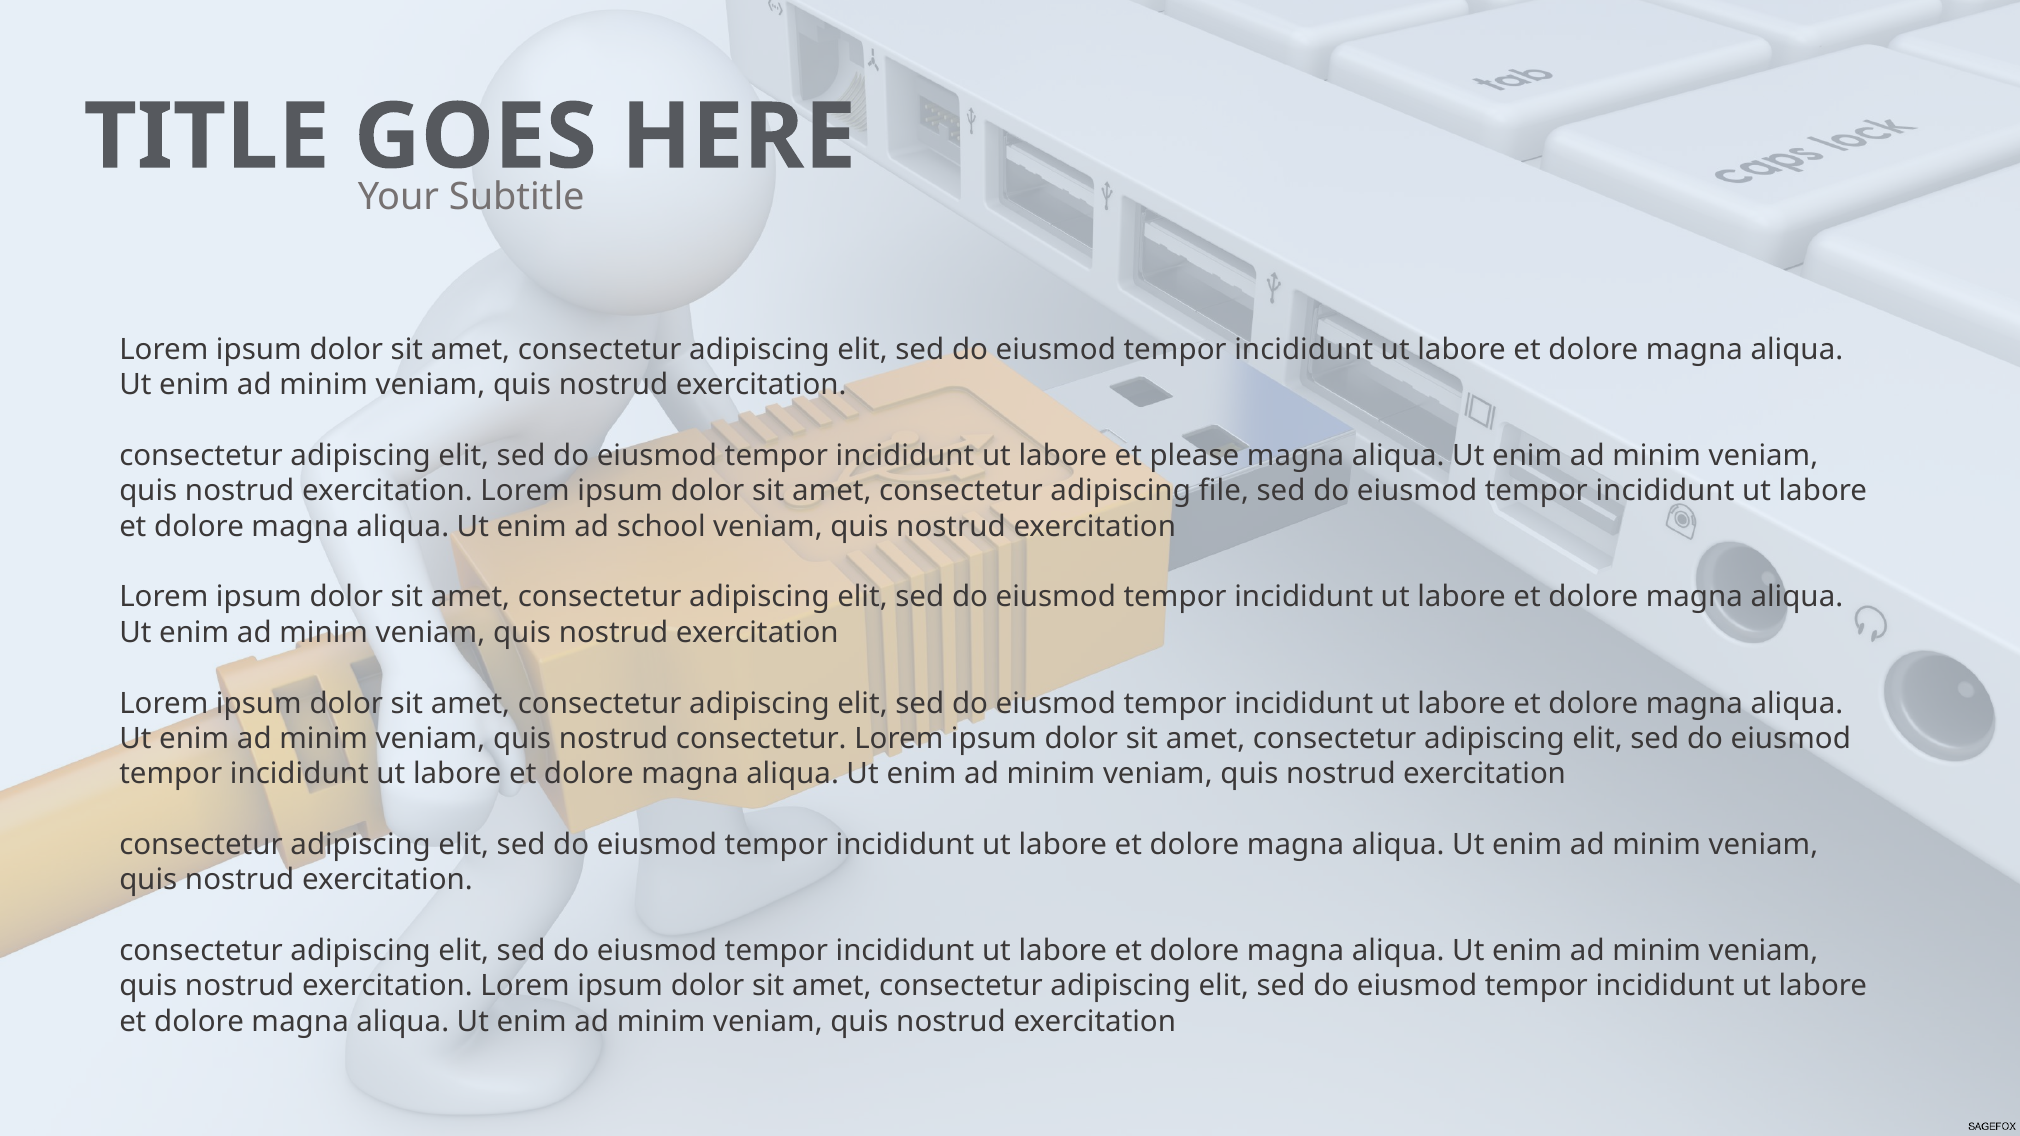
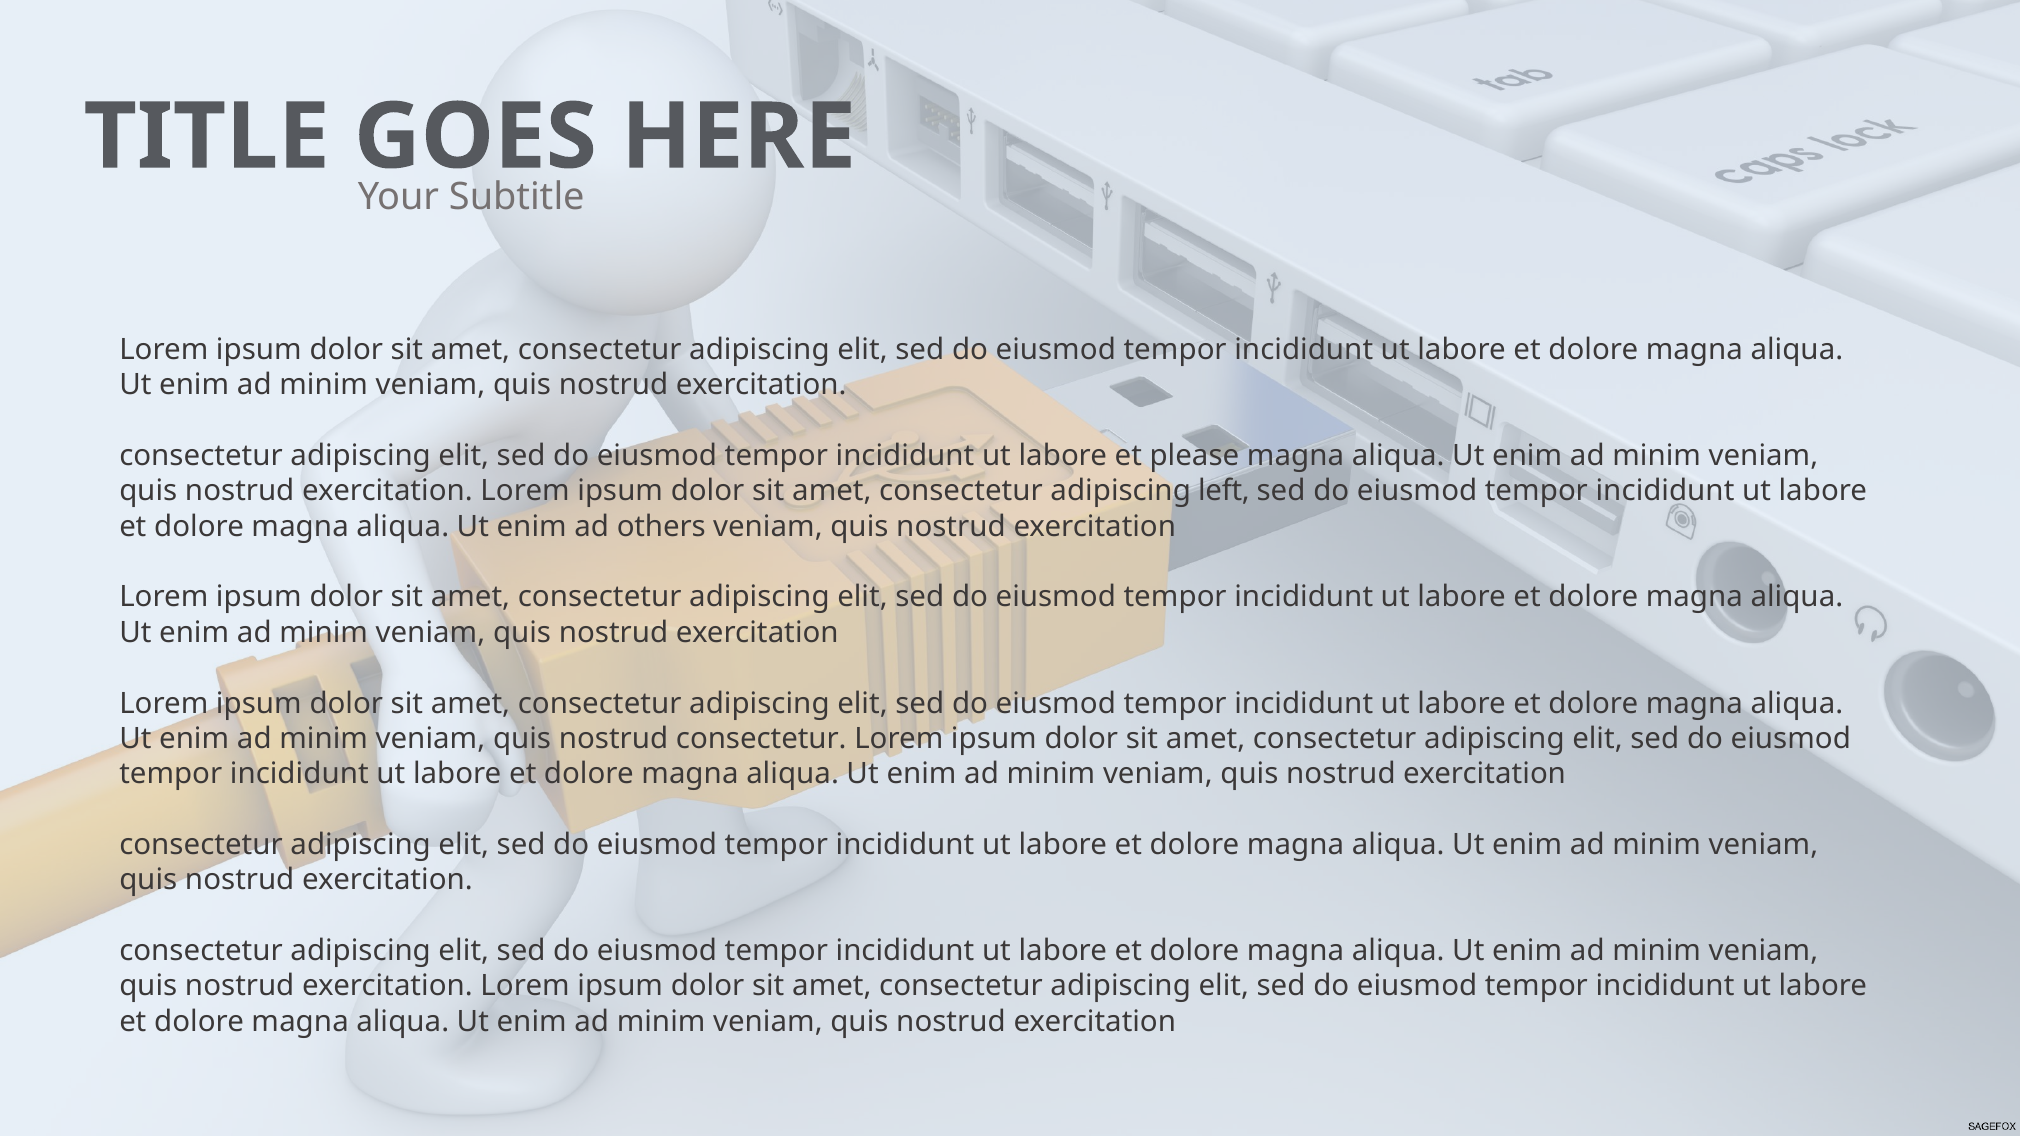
file: file -> left (1224, 491)
school: school -> others (661, 527)
